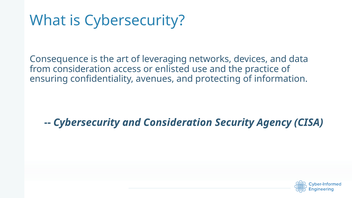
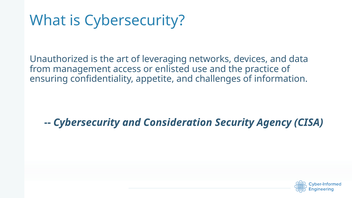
Consequence: Consequence -> Unauthorized (59, 59)
from consideration: consideration -> management (82, 69)
avenues: avenues -> appetite (155, 79)
protecting: protecting -> challenges (218, 79)
